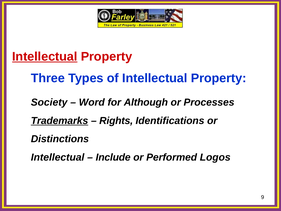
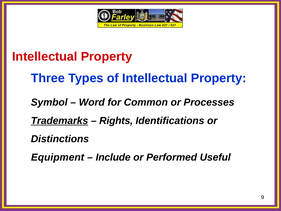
Intellectual underline: present -> none (45, 57)
Society: Society -> Symbol (49, 102)
Although: Although -> Common (146, 102)
Intellectual: Intellectual -> Equipment (58, 157)
Logos: Logos -> Useful (215, 157)
